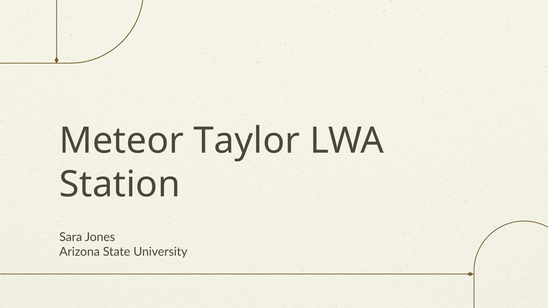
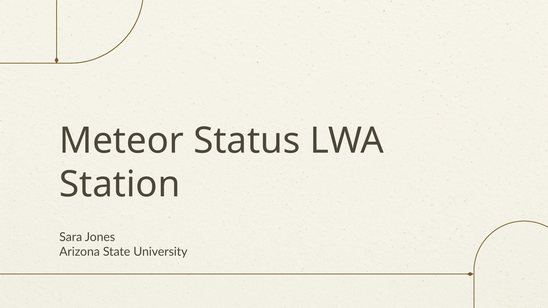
Taylor: Taylor -> Status (247, 141)
